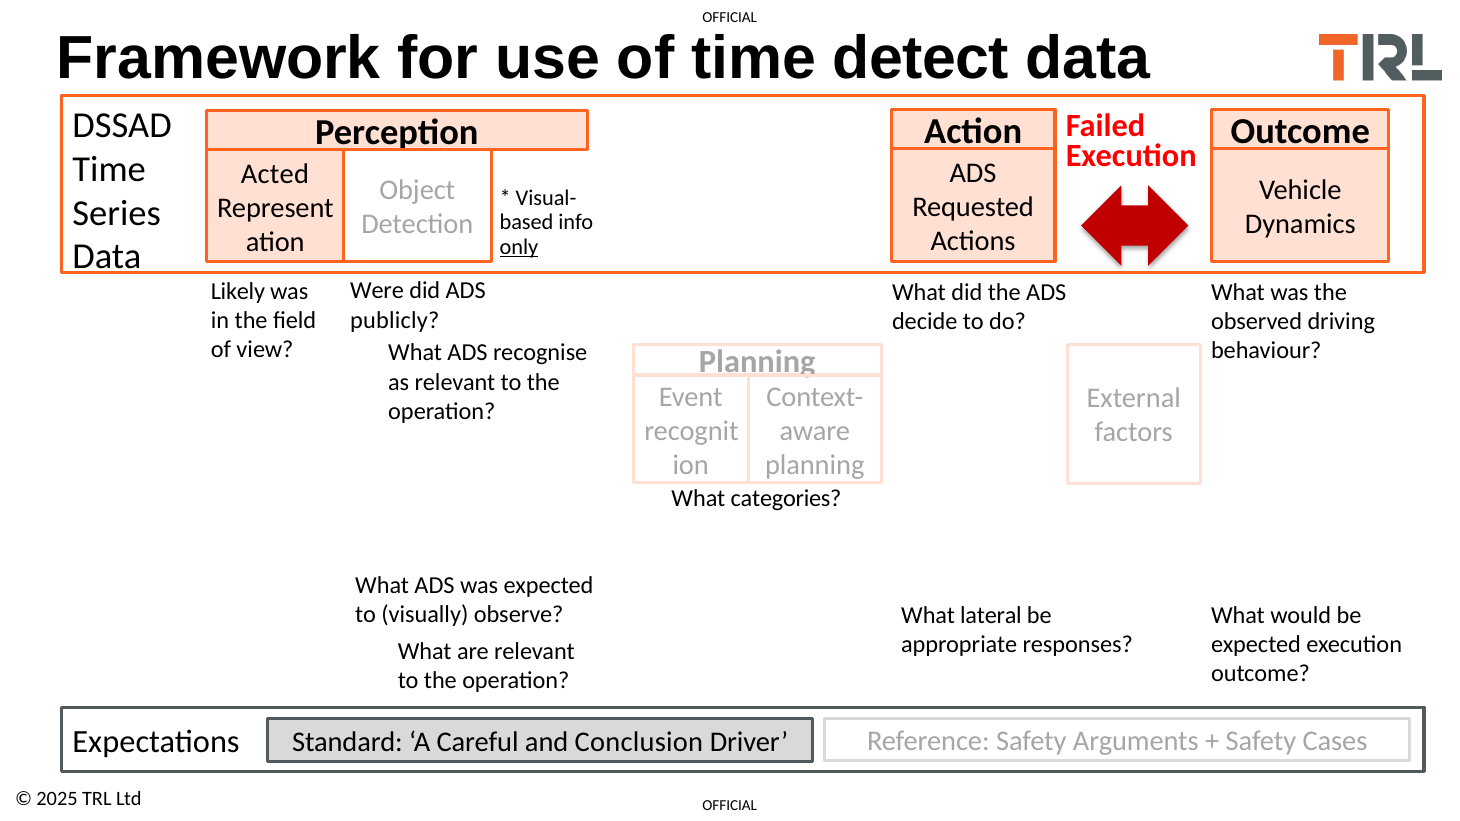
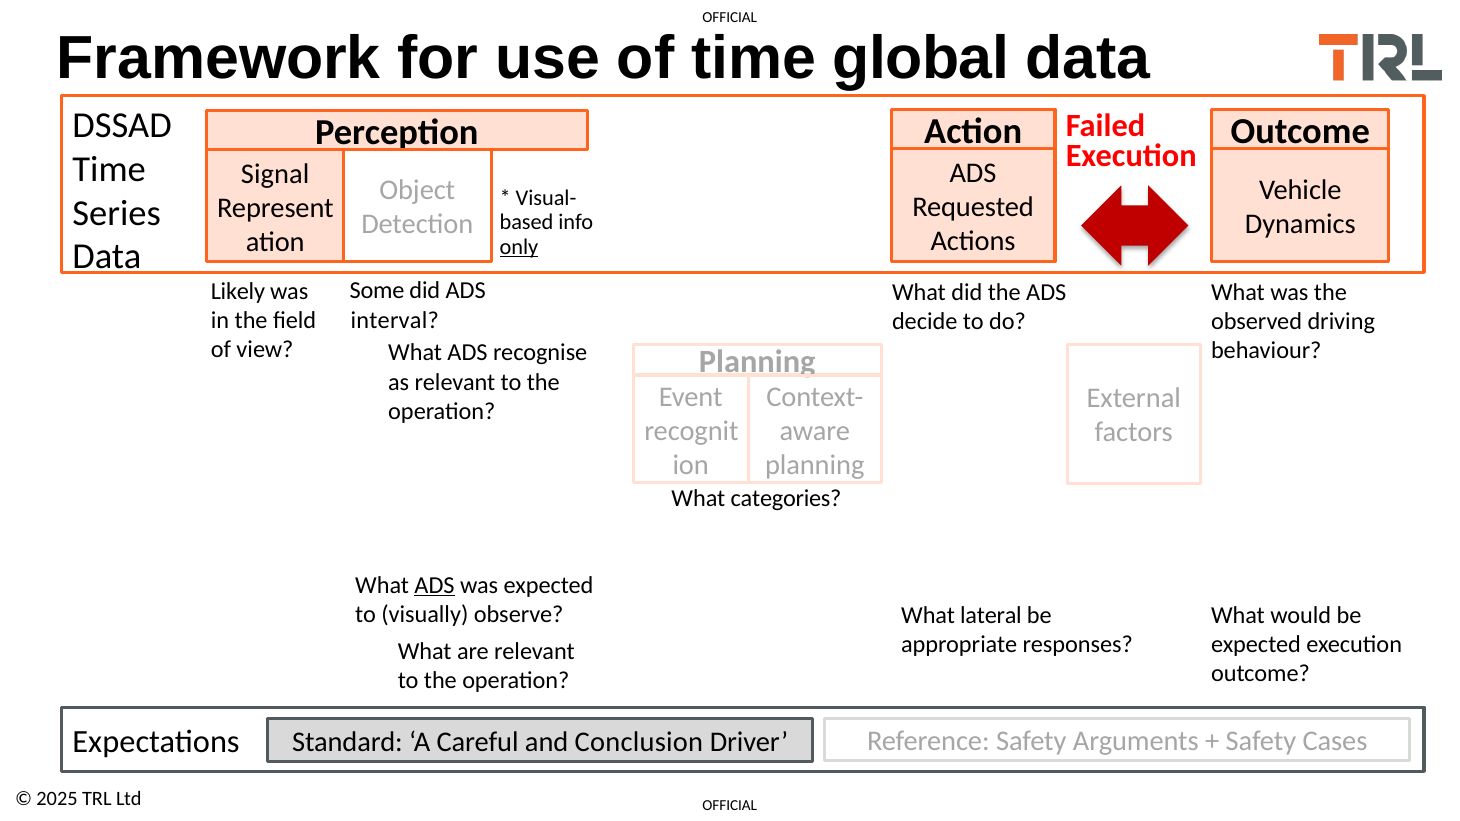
detect: detect -> global (921, 59)
Acted: Acted -> Signal (275, 174)
Were: Were -> Some (377, 291)
publicly: publicly -> interval (395, 320)
ADS underline: none -> present (435, 585)
